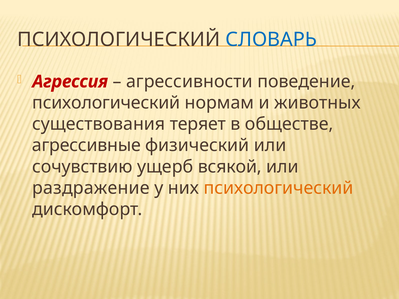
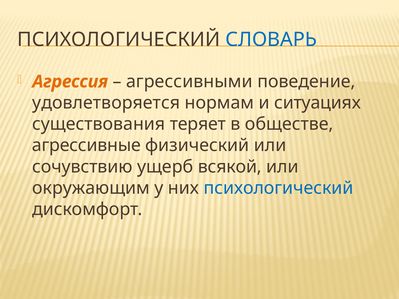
Агрессия colour: red -> orange (70, 82)
агрессивности: агрессивности -> агрессивными (189, 82)
психологический: психологический -> удовлетворяется (106, 103)
животных: животных -> ситуациях (318, 103)
раздражение: раздражение -> окружающим (91, 188)
психологический colour: orange -> blue (279, 188)
